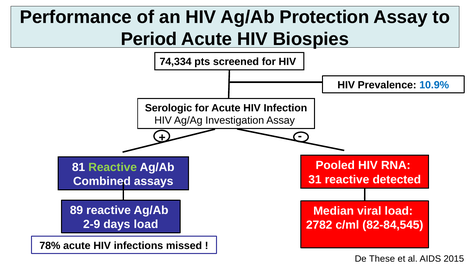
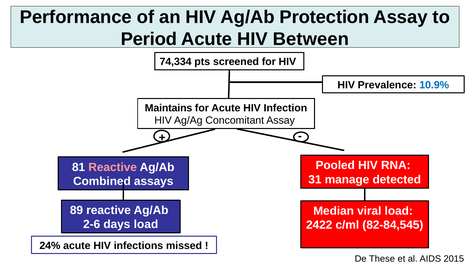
Biospies: Biospies -> Between (311, 39)
Serologic: Serologic -> Maintains (169, 108)
Investigation: Investigation -> Concomitant (235, 121)
Reactive colour: light green -> pink (113, 167)
31 reactive: reactive -> manage (347, 180)
2-9: 2-9 -> 2-6 (92, 225)
2782: 2782 -> 2422 (319, 225)
78%: 78% -> 24% (50, 246)
